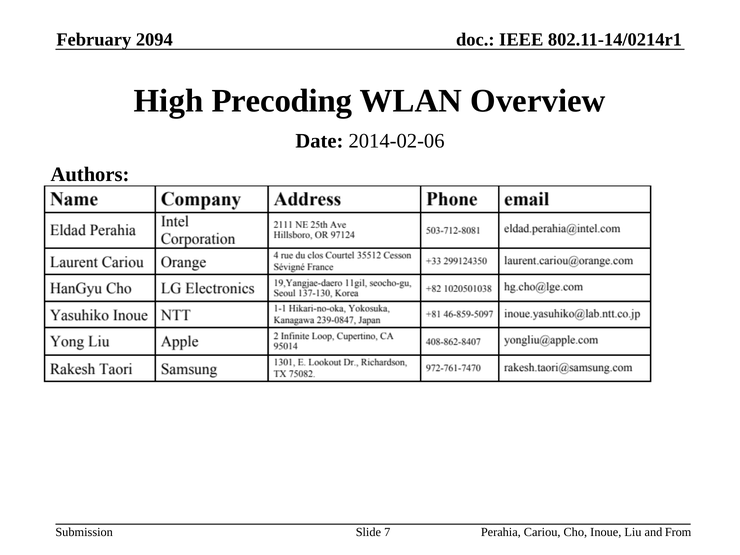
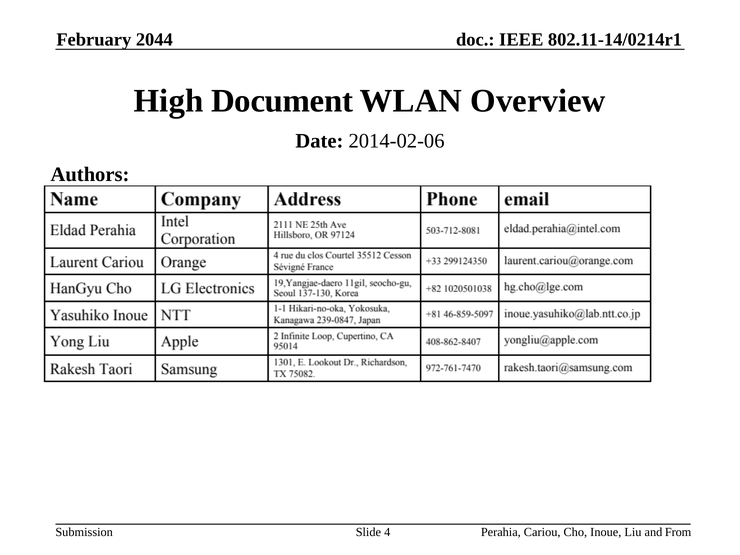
2094: 2094 -> 2044 (154, 39)
Precoding: Precoding -> Document (282, 101)
7: 7 -> 4 (387, 532)
